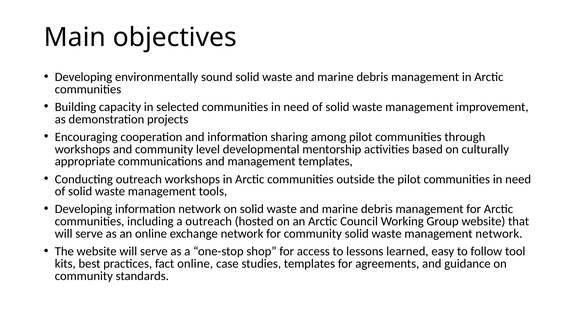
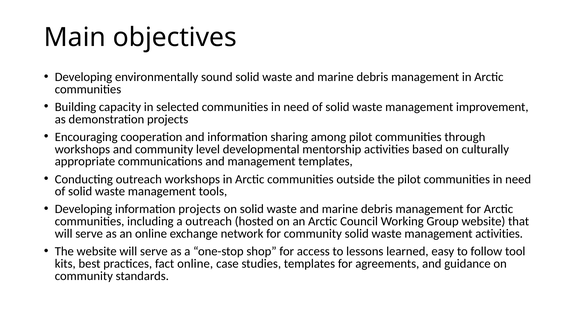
information network: network -> projects (200, 209)
management network: network -> activities (499, 233)
